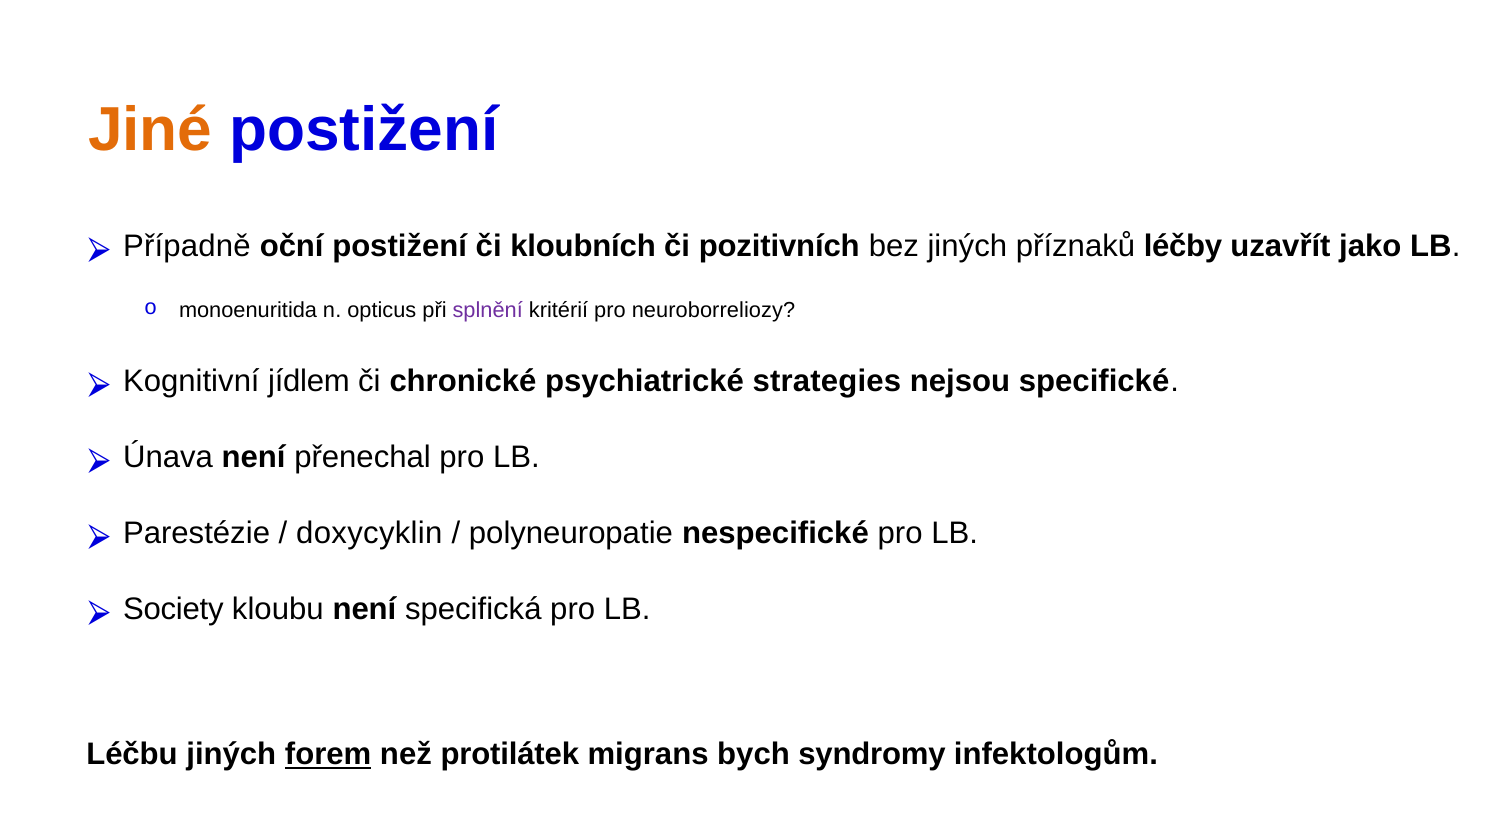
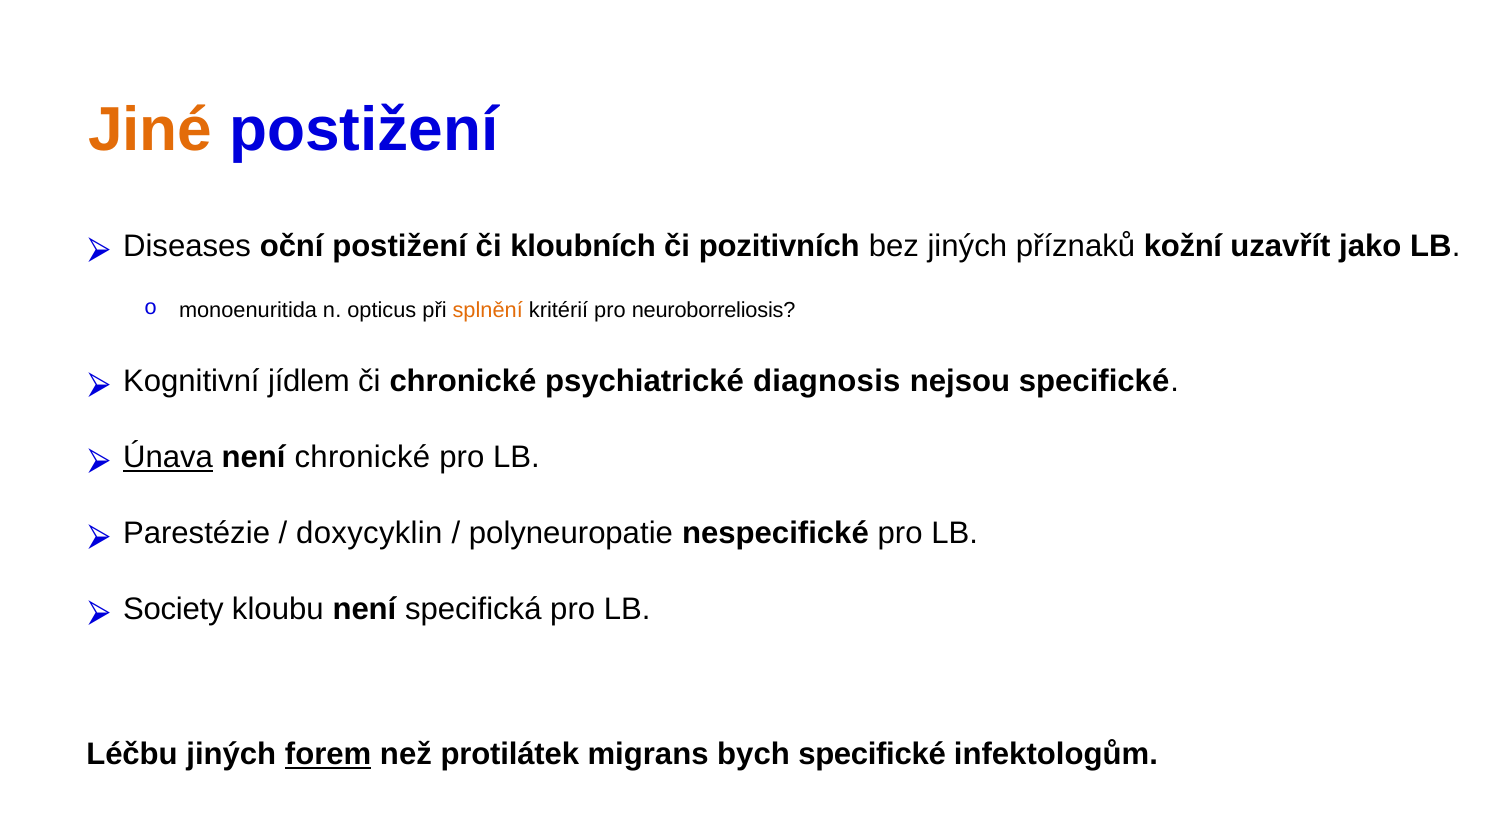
Případně: Případně -> Diseases (187, 247)
léčby: léčby -> kožní (1183, 247)
splnění colour: purple -> orange (488, 311)
neuroborreliozy: neuroborreliozy -> neuroborreliosis (714, 311)
strategies: strategies -> diagnosis (827, 382)
Únava underline: none -> present (168, 458)
není přenechal: přenechal -> chronické (362, 458)
bych syndromy: syndromy -> specifické (872, 755)
